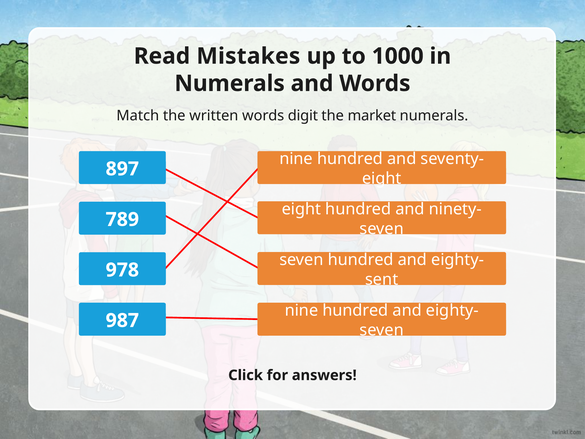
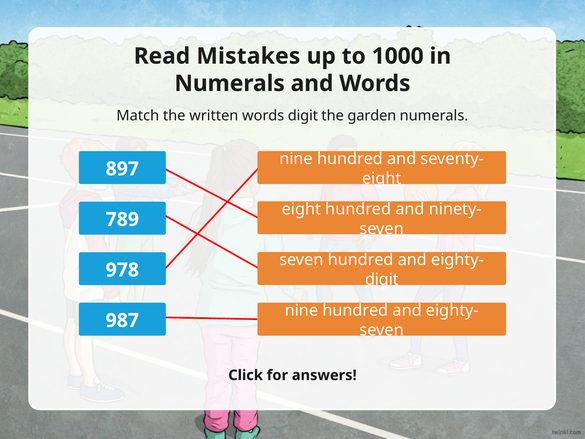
market: market -> garden (372, 115)
sent: sent -> digit (382, 279)
